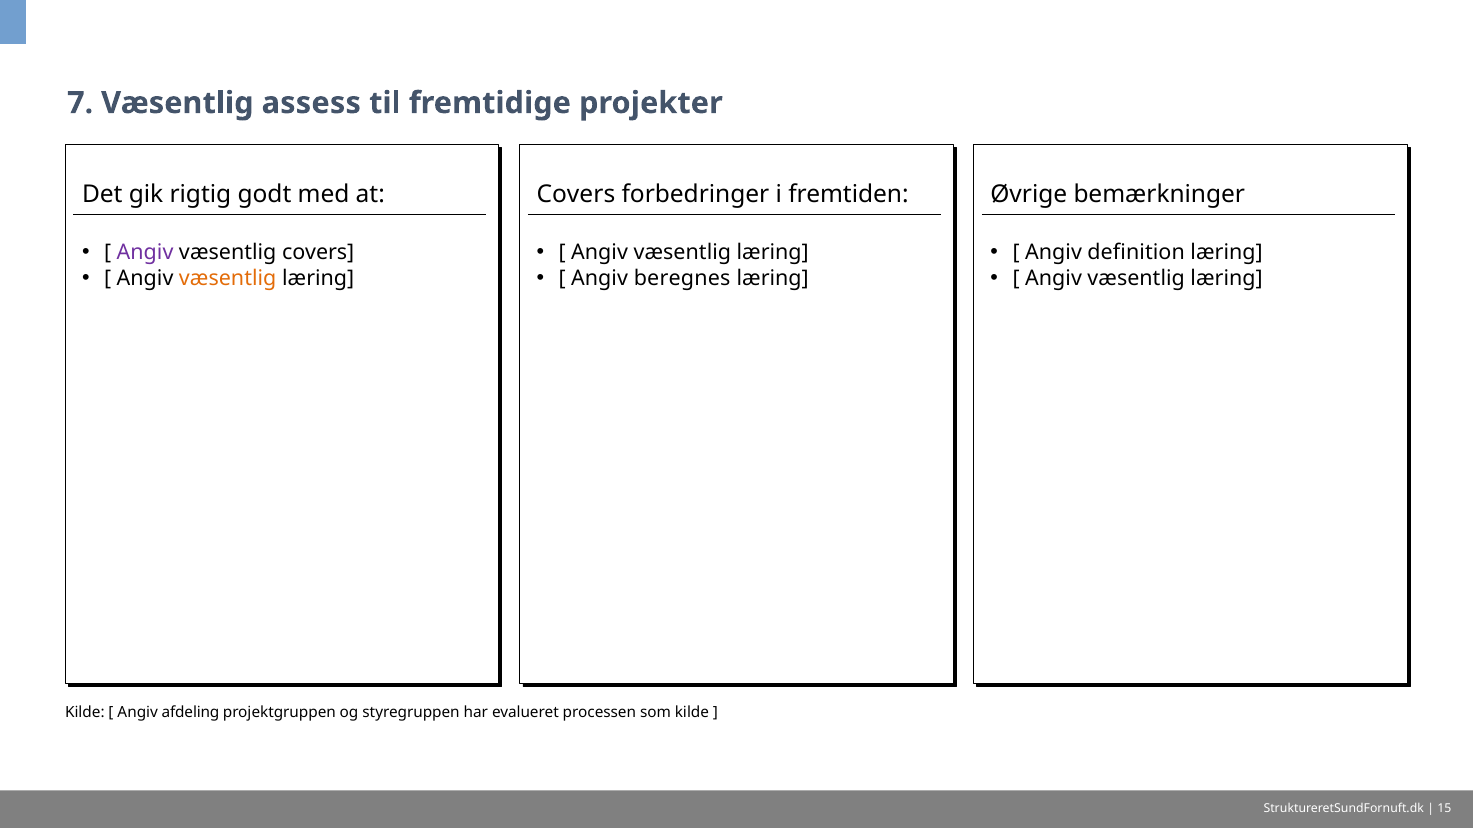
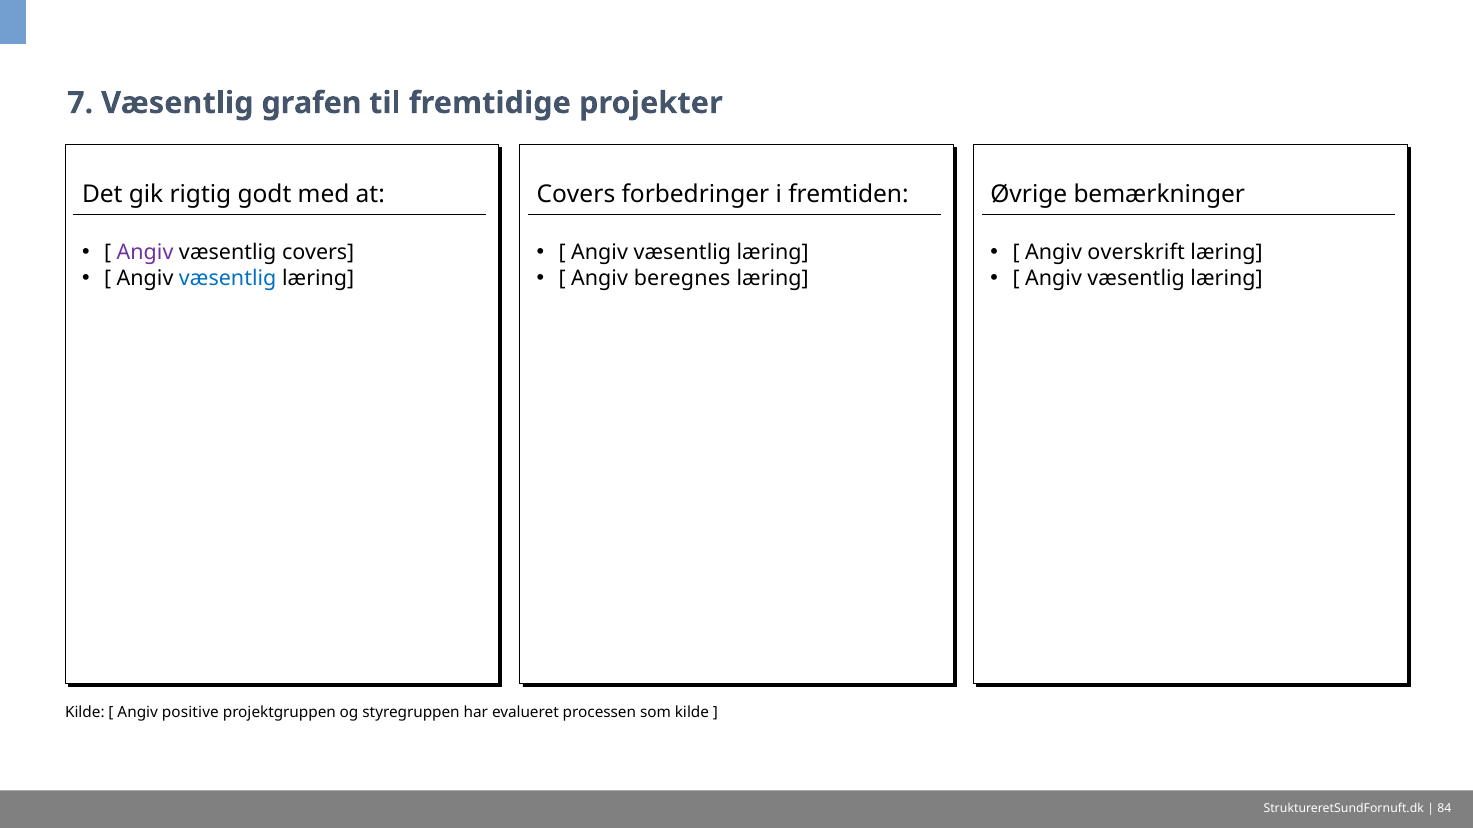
assess: assess -> grafen (311, 103)
definition: definition -> overskrift (1136, 252)
væsentlig colour: orange -> blue (228, 278)
afdeling: afdeling -> positive (190, 713)
15: 15 -> 84 (1444, 809)
